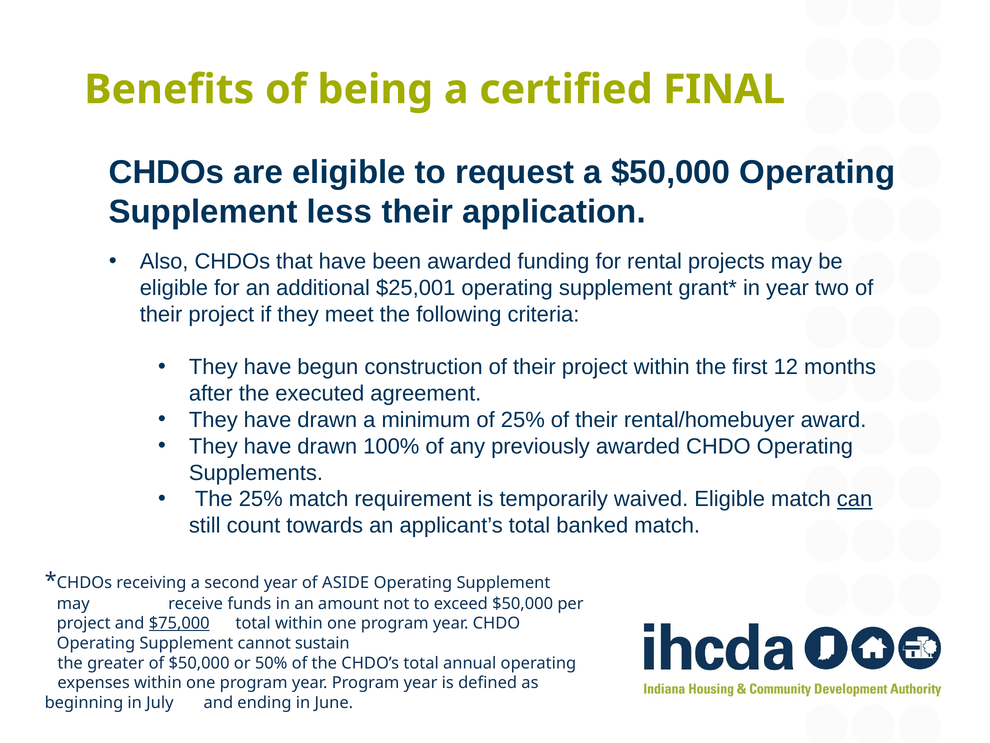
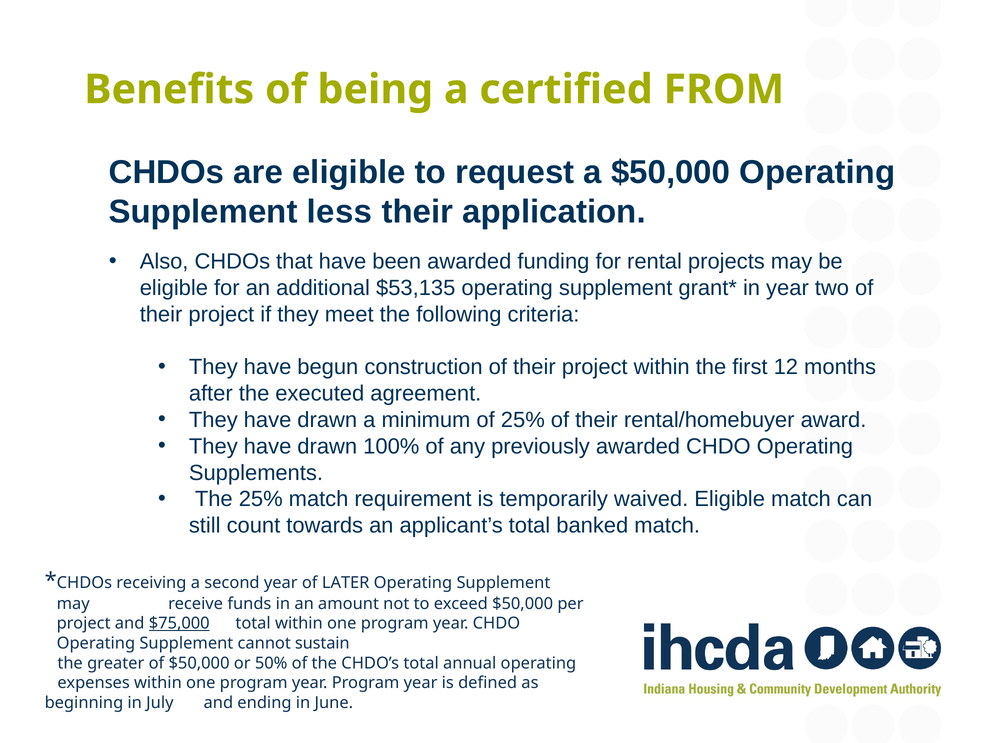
FINAL: FINAL -> FROM (724, 89)
$25,001: $25,001 -> $53,135 (416, 288)
can underline: present -> none (855, 499)
ASIDE: ASIDE -> LATER (346, 582)
